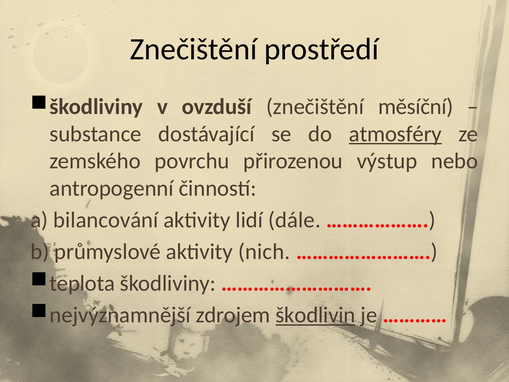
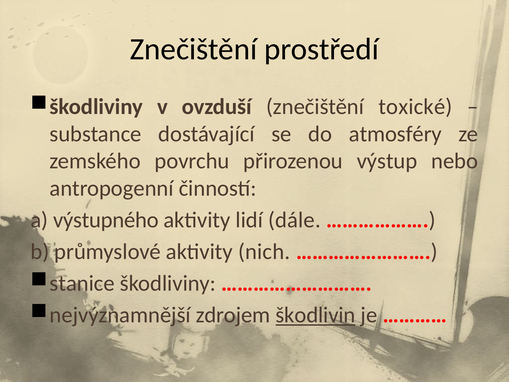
měsíční: měsíční -> toxické (415, 107)
atmosféry underline: present -> none (395, 134)
bilancování: bilancování -> výstupného (106, 220)
teplota: teplota -> stanice (82, 283)
